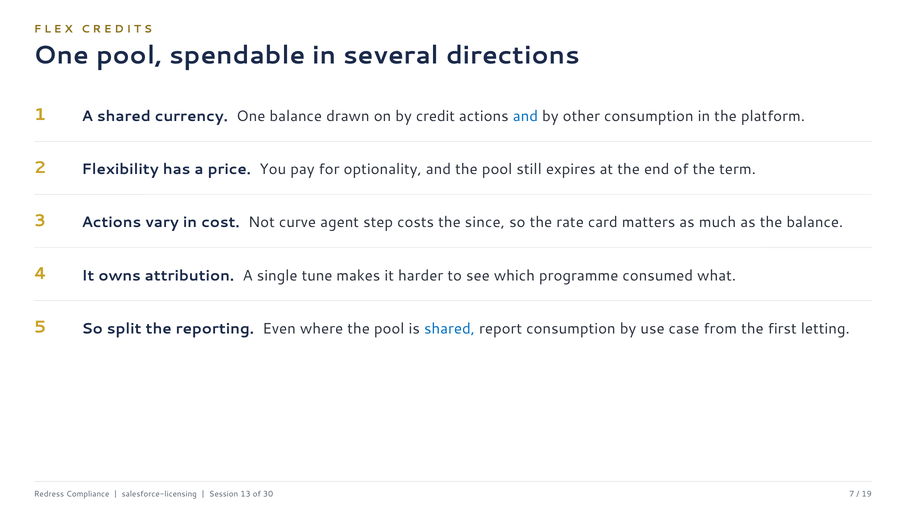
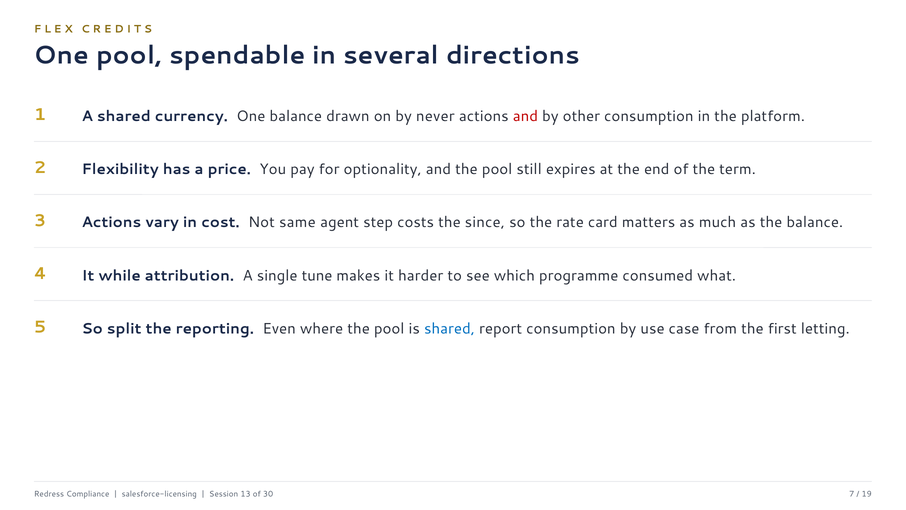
credit: credit -> never (435, 116)
and colour: blue -> red (525, 116)
curve: curve -> same (297, 222)
owns: owns -> while (120, 275)
